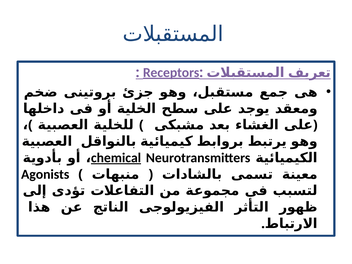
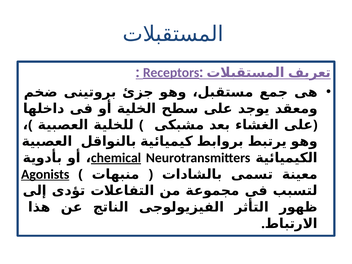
Agonists underline: none -> present (45, 174)
